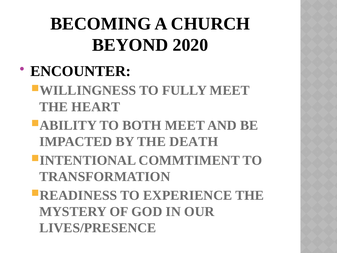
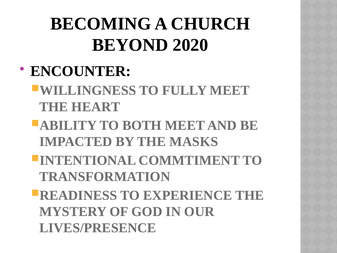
DEATH: DEATH -> MASKS (194, 142)
